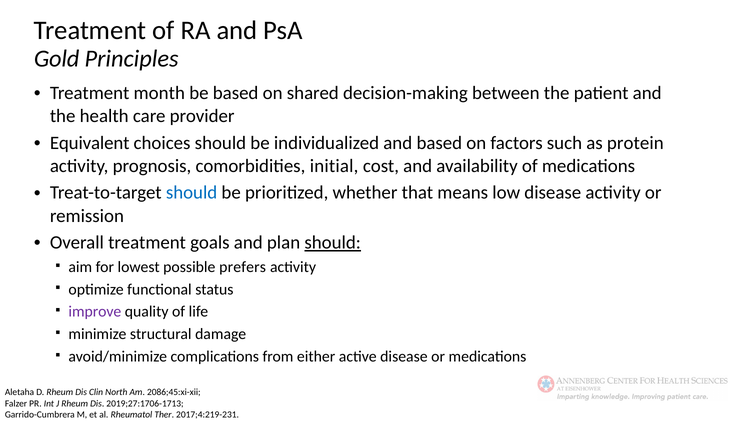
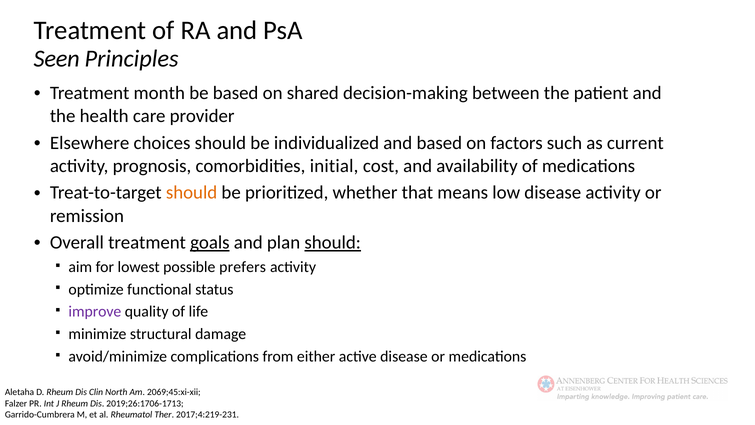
Gold: Gold -> Seen (57, 59)
Equivalent: Equivalent -> Elsewhere (90, 143)
protein: protein -> current (635, 143)
should colour: blue -> orange (192, 193)
goals underline: none -> present (210, 242)
2086;45:xi-xii: 2086;45:xi-xii -> 2069;45:xi-xii (174, 392)
2019;27:1706-1713: 2019;27:1706-1713 -> 2019;26:1706-1713 (145, 403)
